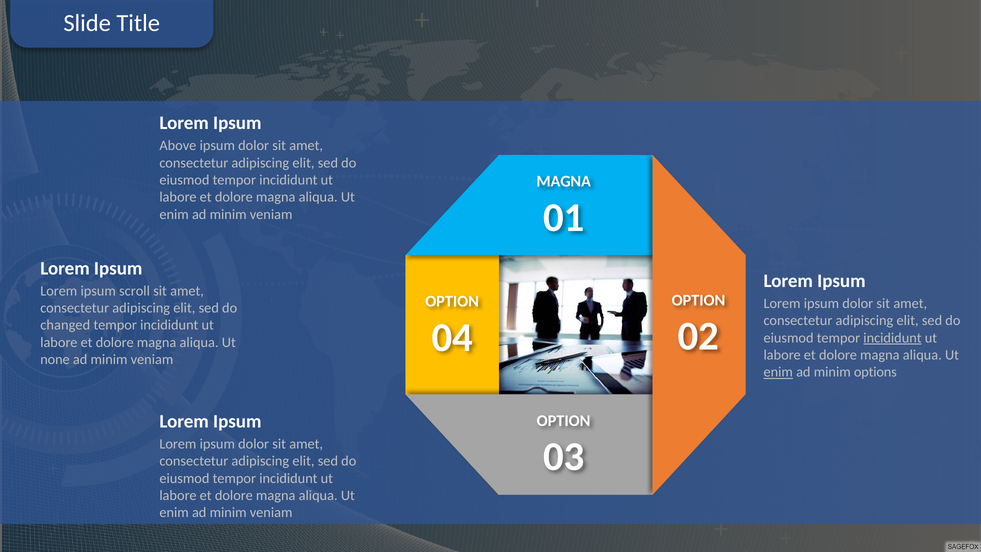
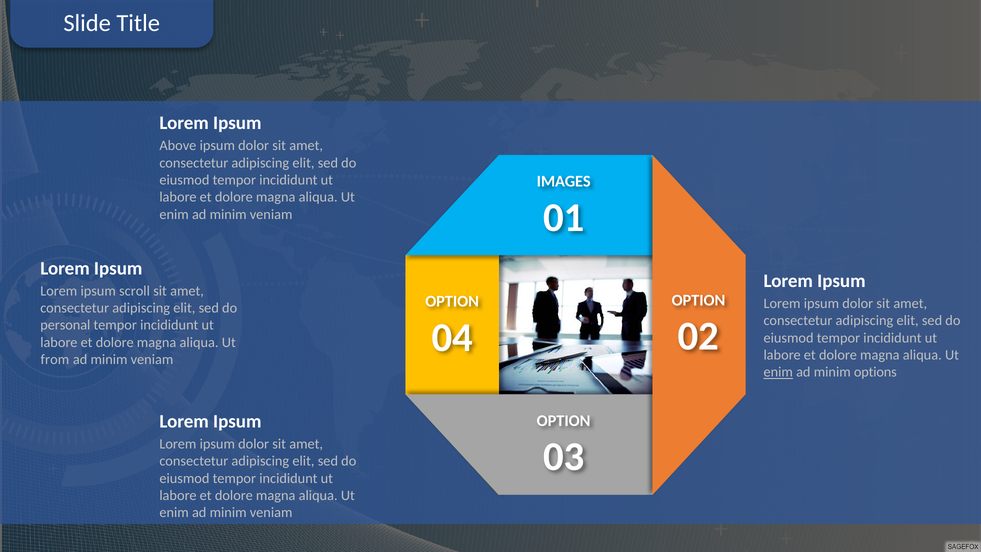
MAGNA: MAGNA -> IMAGES (564, 182)
changed: changed -> personal (65, 325)
incididunt underline: present -> none (892, 338)
none: none -> from (55, 359)
